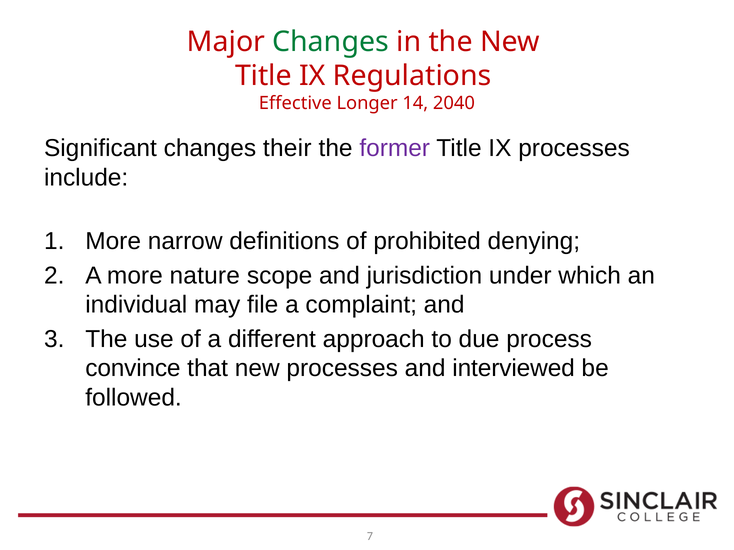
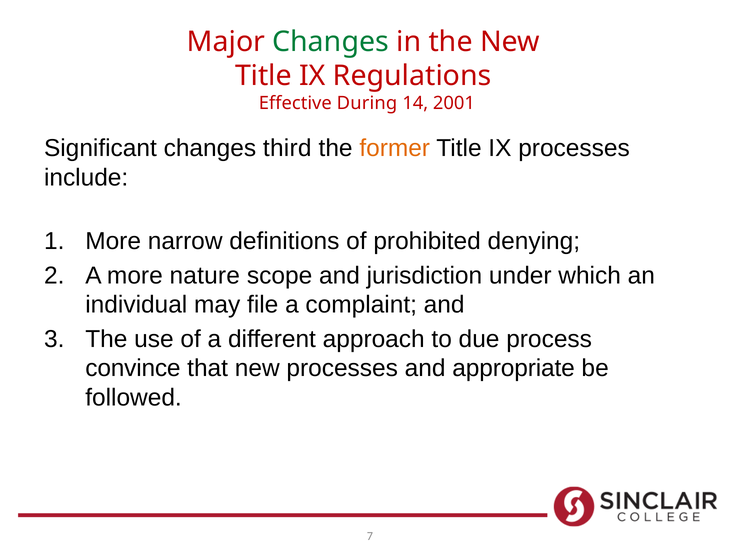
Longer: Longer -> During (367, 103)
2040: 2040 -> 2001 (454, 103)
their: their -> third (287, 149)
former colour: purple -> orange (395, 149)
interviewed: interviewed -> appropriate (514, 369)
